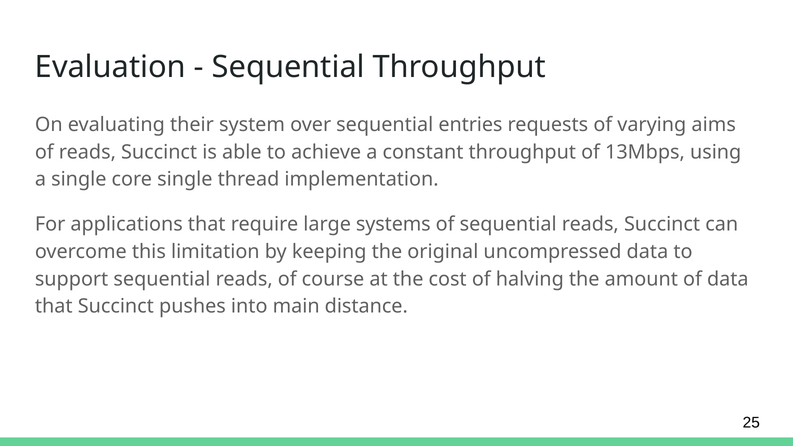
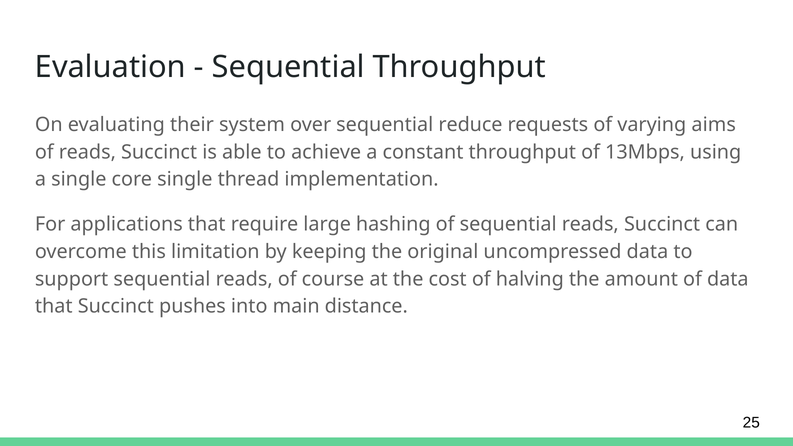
entries: entries -> reduce (470, 125)
systems: systems -> hashing (393, 224)
